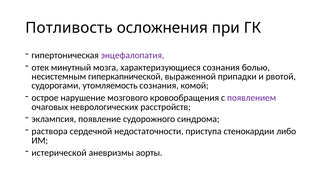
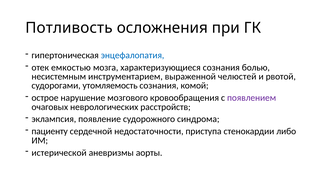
энцефалопатия colour: purple -> blue (133, 55)
минутный: минутный -> емкостью (71, 67)
гиперкапнической: гиперкапнической -> инструментарием (125, 76)
припадки: припадки -> челюстей (237, 76)
раствора: раствора -> пациенту (50, 131)
